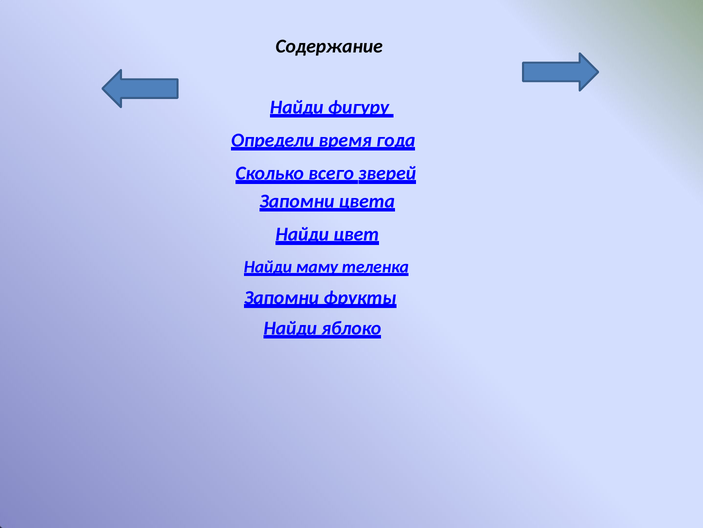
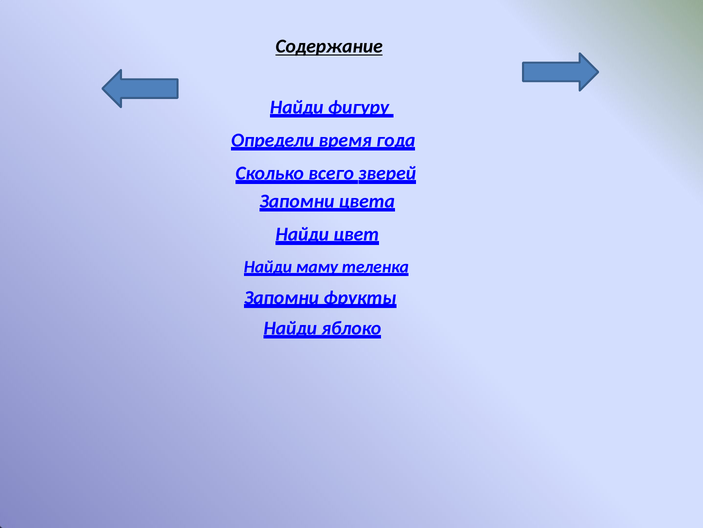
Содержание underline: none -> present (329, 46)
